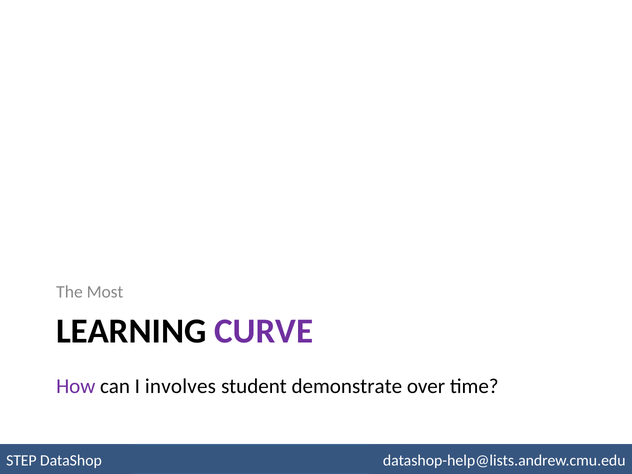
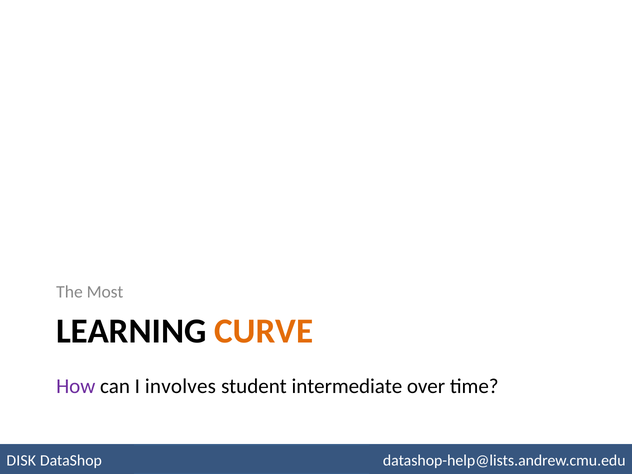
CURVE colour: purple -> orange (264, 331)
demonstrate: demonstrate -> intermediate (347, 387)
STEP: STEP -> DISK (21, 460)
